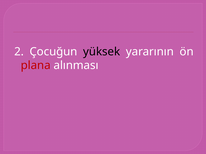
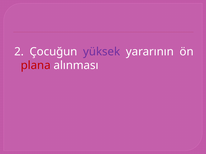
yüksek colour: black -> purple (102, 52)
